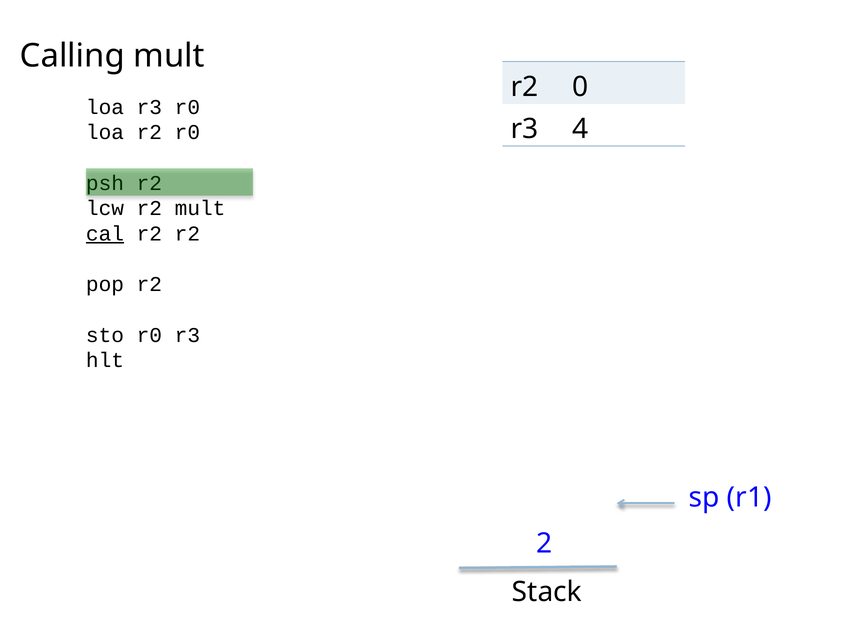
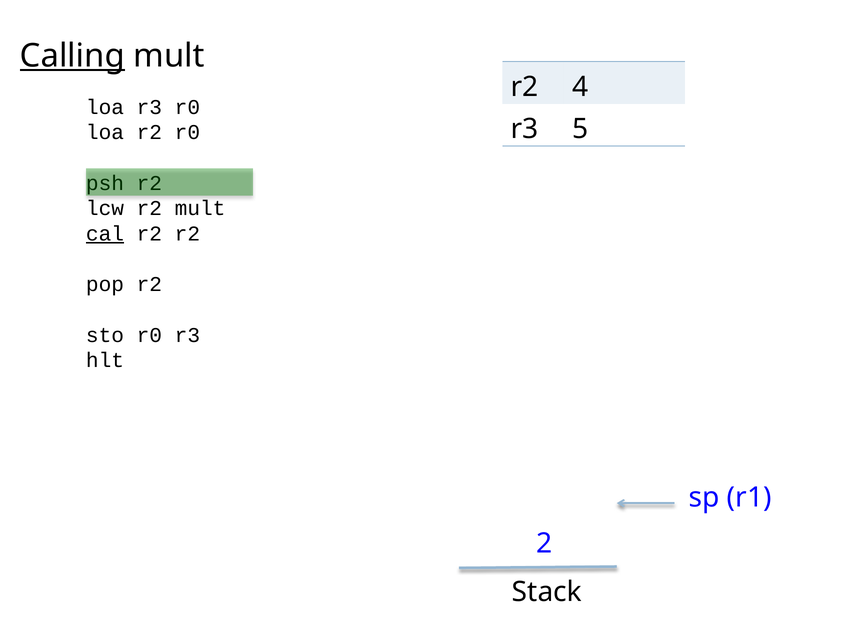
Calling underline: none -> present (72, 56)
0: 0 -> 4 (580, 87)
4: 4 -> 5 (580, 129)
